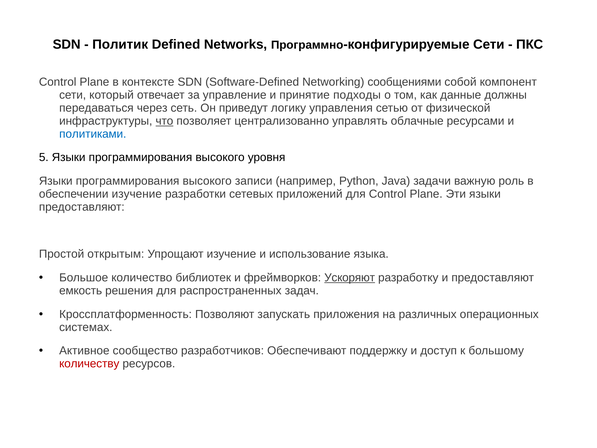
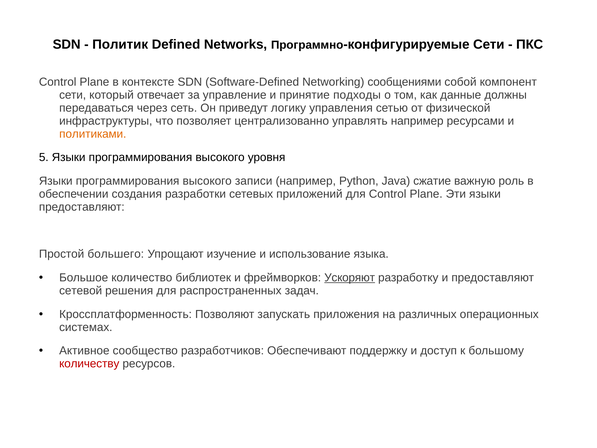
что underline: present -> none (164, 121)
управлять облачные: облачные -> например (417, 121)
политиками colour: blue -> orange (93, 134)
задачи: задачи -> сжатие (432, 181)
обеспечении изучение: изучение -> создания (137, 194)
открытым: открытым -> большего (116, 254)
емкость: емкость -> сетевой (81, 291)
